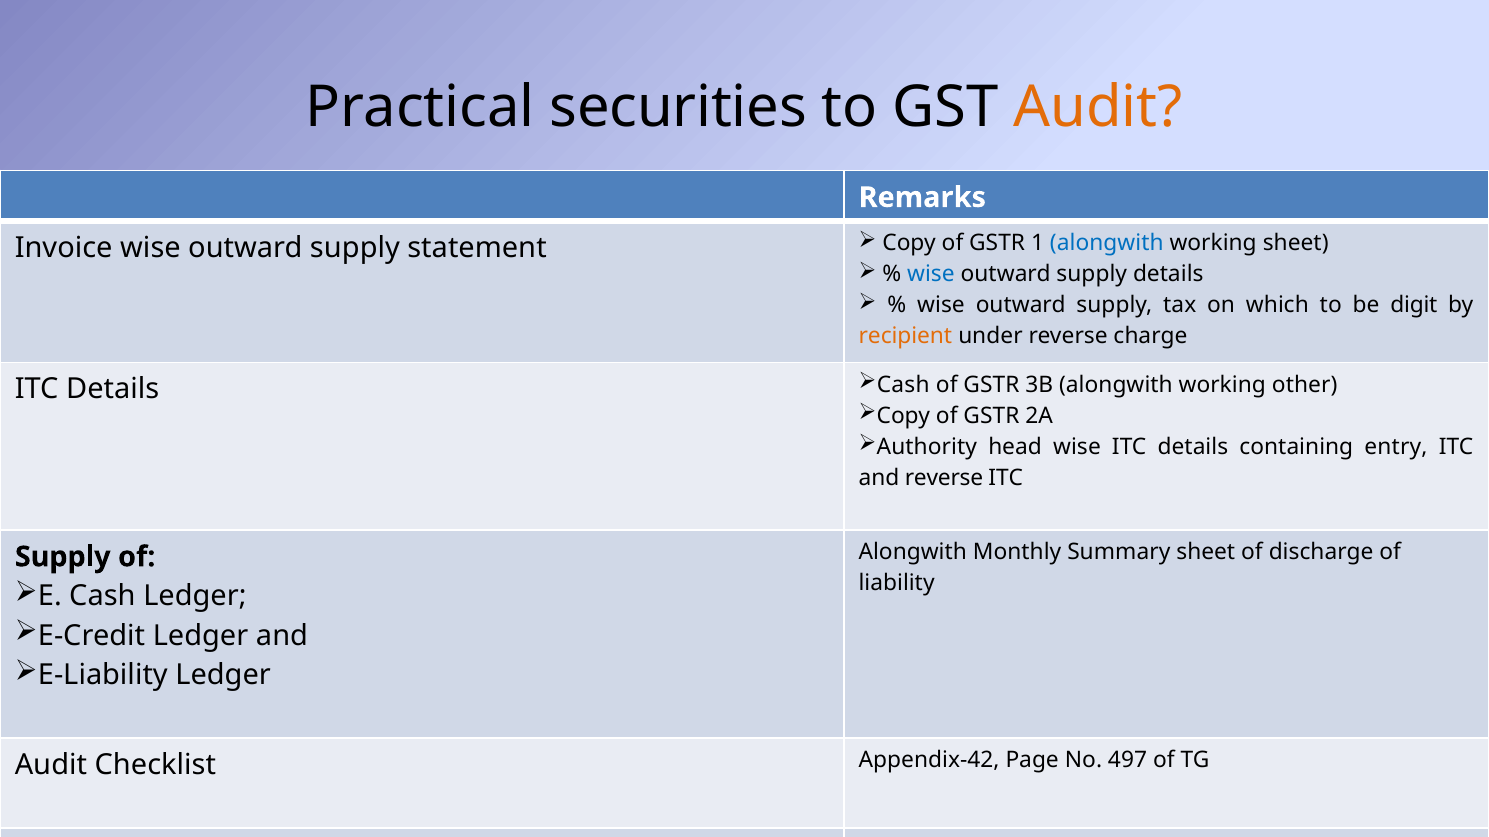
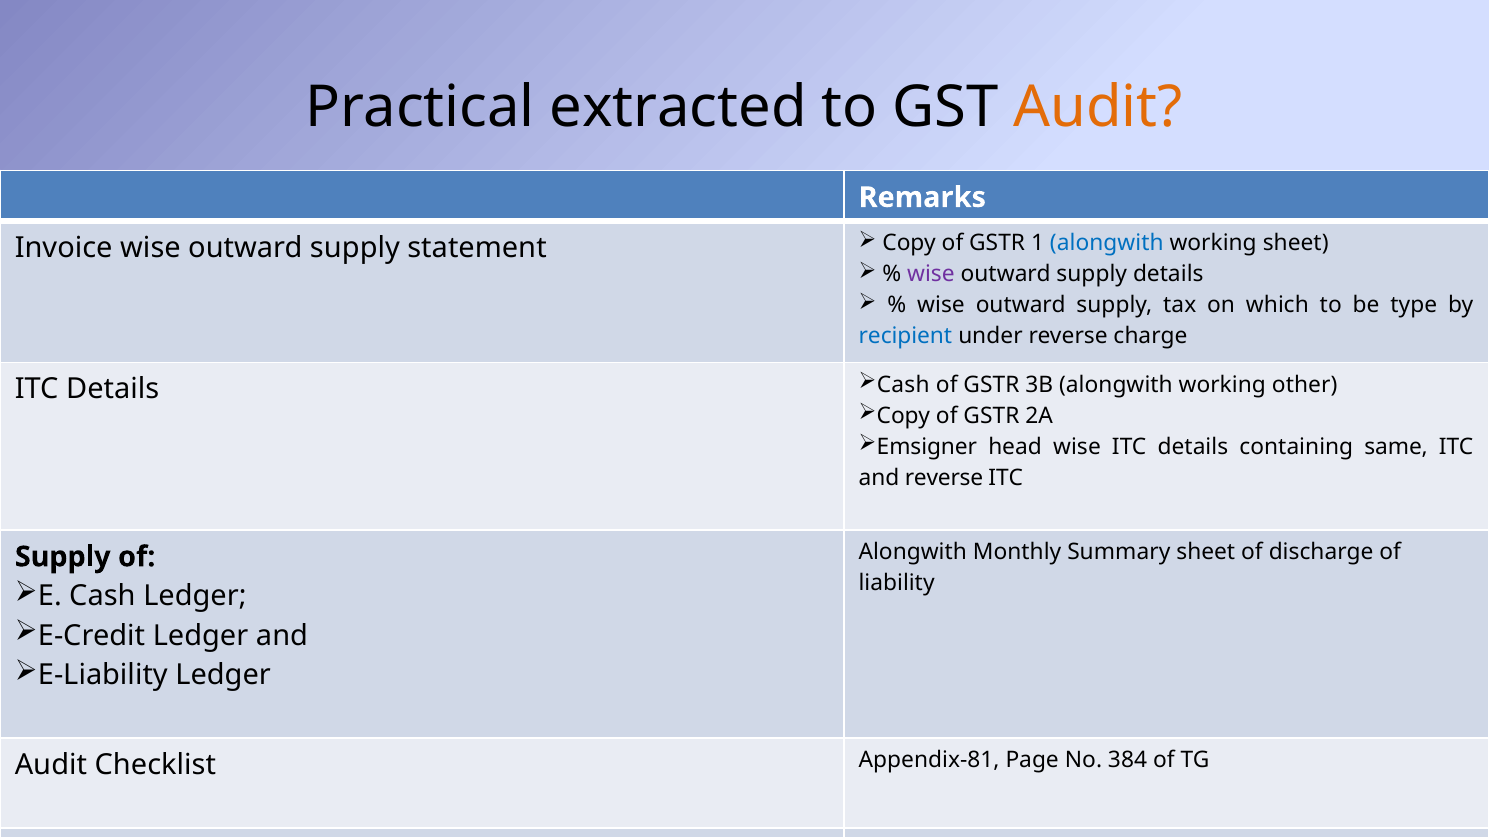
securities: securities -> extracted (678, 107)
wise colour: blue -> purple (931, 275)
digit: digit -> type (1414, 306)
recipient colour: orange -> blue (905, 337)
Authority: Authority -> Emsigner (927, 447)
entry: entry -> same (1396, 447)
Appendix-42: Appendix-42 -> Appendix-81 (929, 761)
497: 497 -> 384 (1128, 761)
